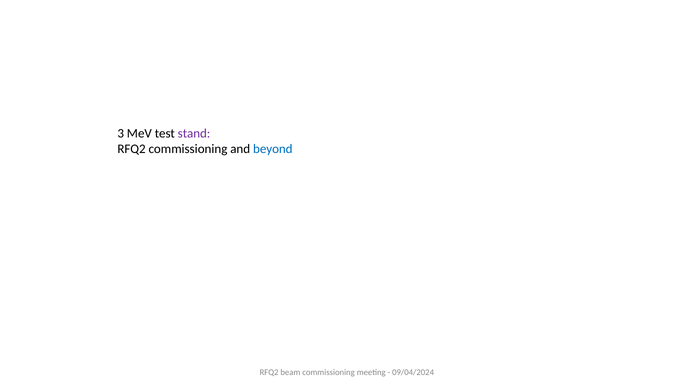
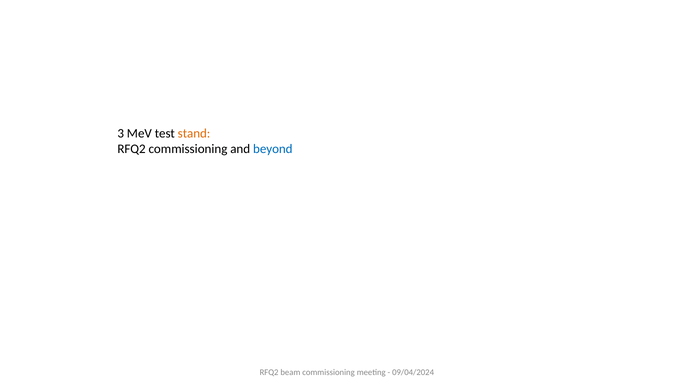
stand colour: purple -> orange (194, 134)
